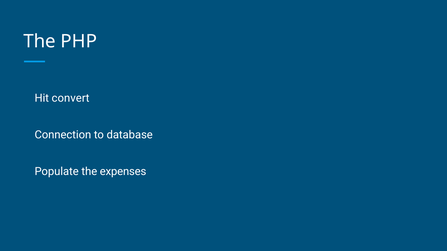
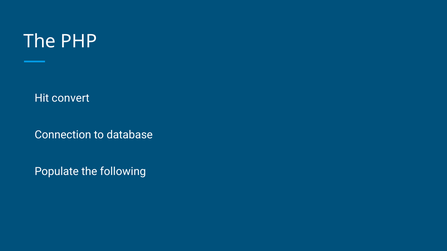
expenses: expenses -> following (123, 172)
